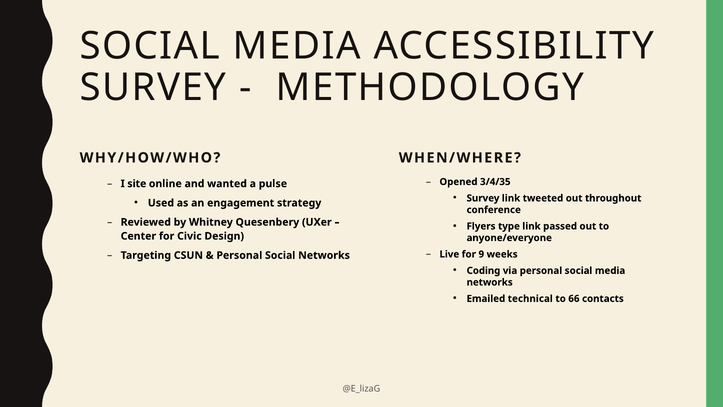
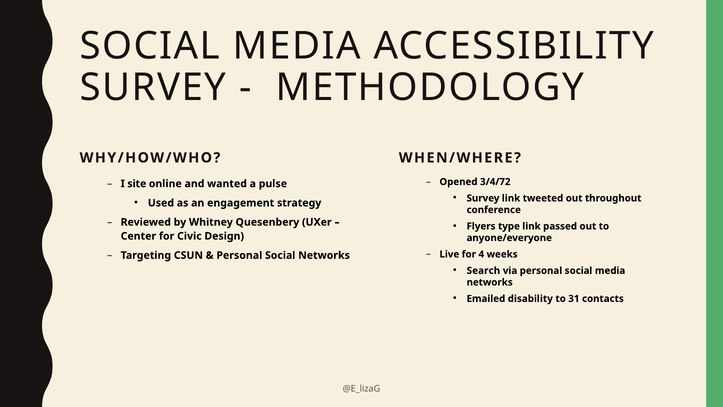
3/4/35: 3/4/35 -> 3/4/72 (495, 182)
9: 9 -> 4 (481, 254)
Coding: Coding -> Search (483, 270)
technical: technical -> disability (530, 298)
66: 66 -> 31 (574, 298)
